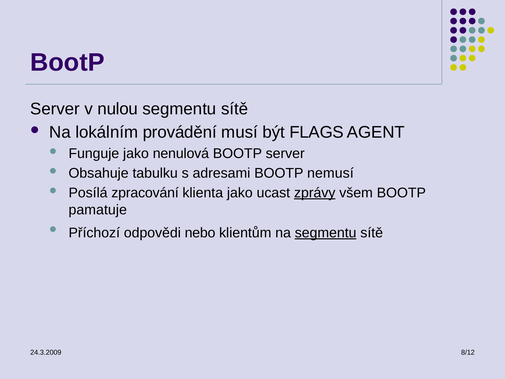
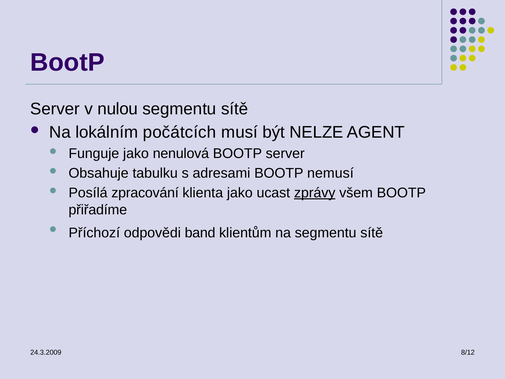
provádění: provádění -> počátcích (180, 132)
FLAGS: FLAGS -> NELZE (317, 132)
pamatuje: pamatuje -> přiřadíme (98, 210)
nebo: nebo -> band (200, 233)
segmentu underline: present -> none (326, 233)
